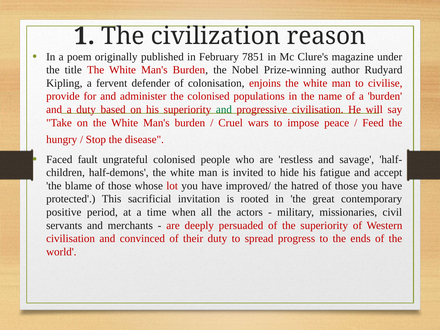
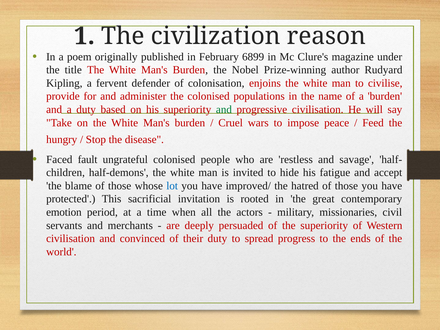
7851: 7851 -> 6899 (253, 57)
lot colour: red -> blue (172, 186)
positive: positive -> emotion (64, 212)
